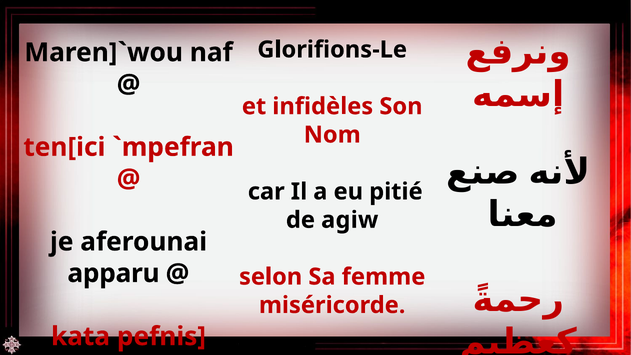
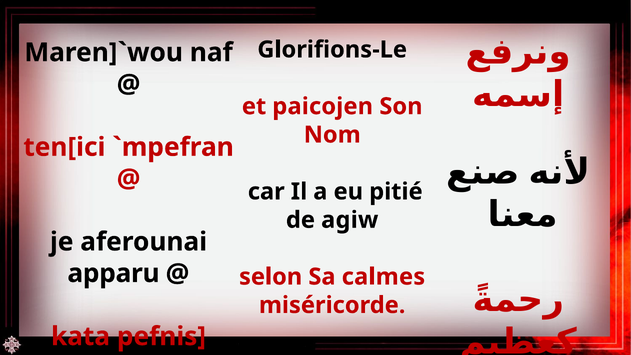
infidèles: infidèles -> paicojen (323, 106)
femme: femme -> calmes (383, 277)
